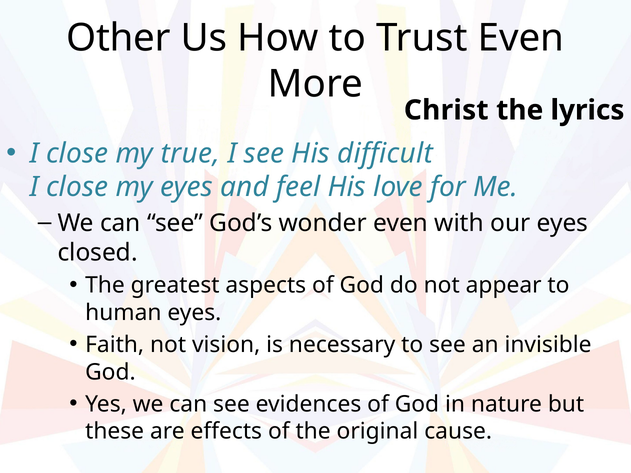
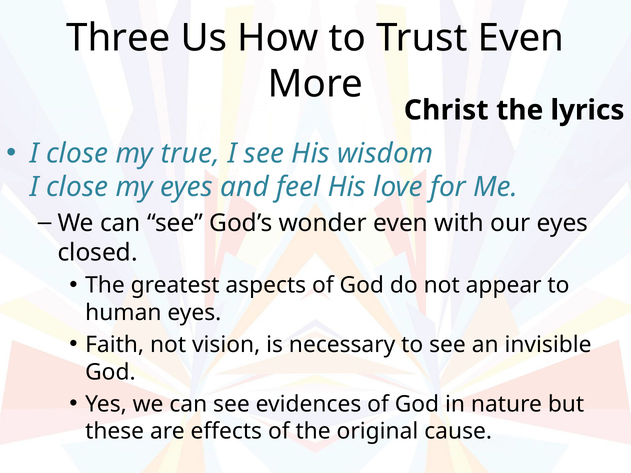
Other: Other -> Three (118, 38)
difficult: difficult -> wisdom (385, 153)
